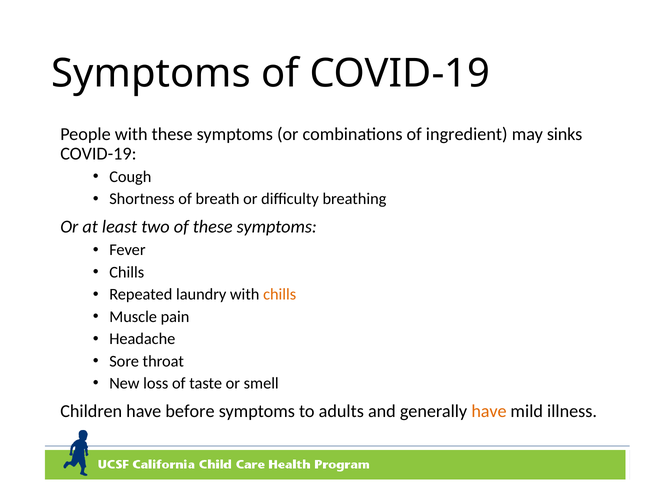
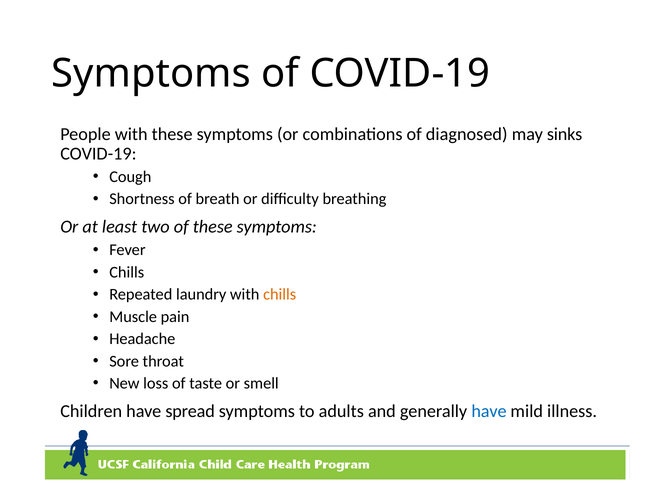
ingredient: ingredient -> diagnosed (467, 134)
before: before -> spread (190, 411)
have colour: orange -> blue (489, 411)
